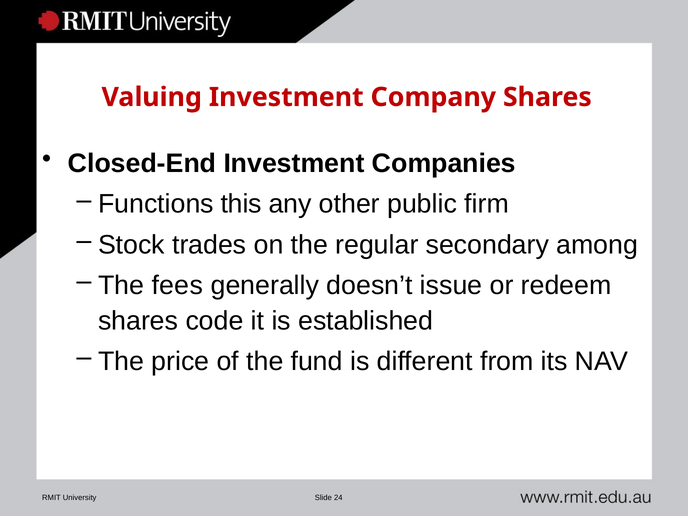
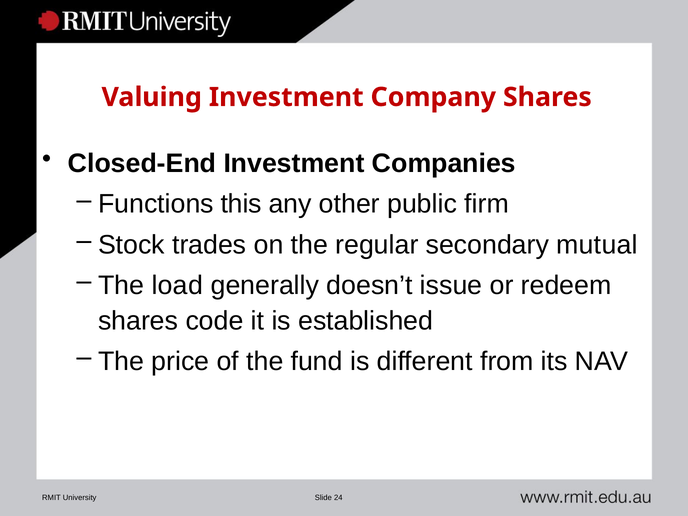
among: among -> mutual (597, 245)
fees: fees -> load (177, 285)
